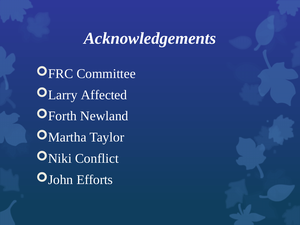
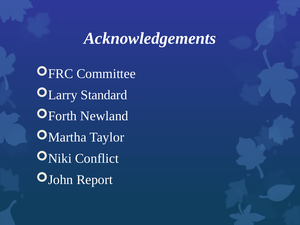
Affected: Affected -> Standard (104, 95)
Efforts: Efforts -> Report (95, 180)
